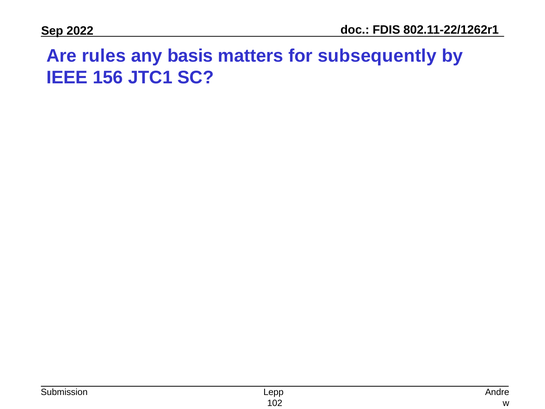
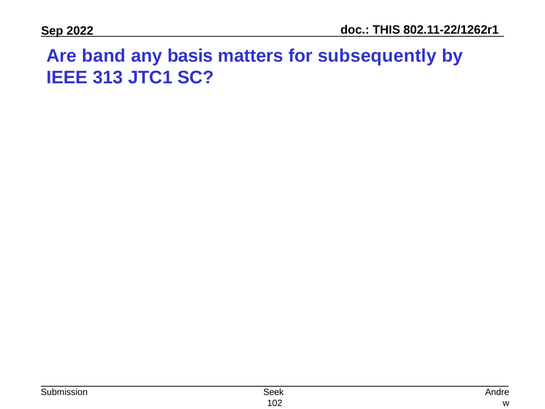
FDIS: FDIS -> THIS (386, 30)
rules: rules -> band (104, 56)
156: 156 -> 313 (108, 78)
Lepp: Lepp -> Seek (274, 392)
